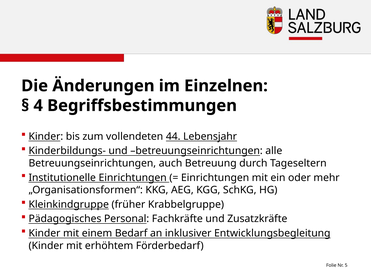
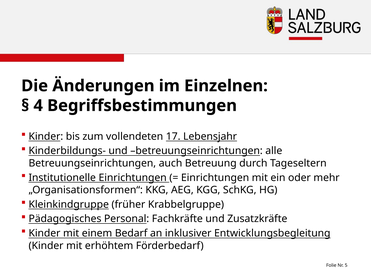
44: 44 -> 17 (173, 137)
